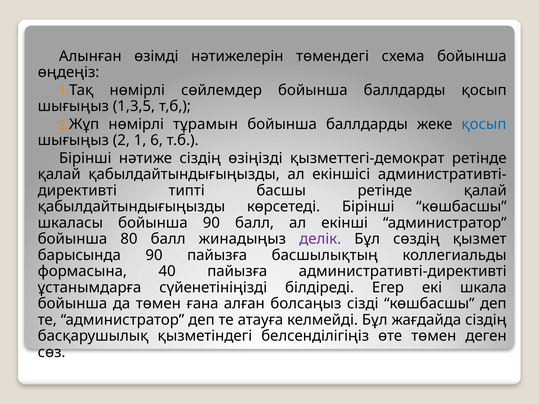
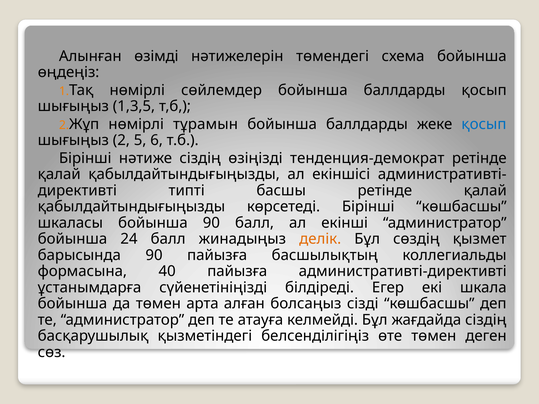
2 1: 1 -> 5 (140, 140)
қызметтегі-демократ: қызметтегі-демократ -> тенденция-демократ (367, 158)
80: 80 -> 24 (129, 239)
делік colour: purple -> orange (320, 239)
ғана: ғана -> арта (203, 304)
